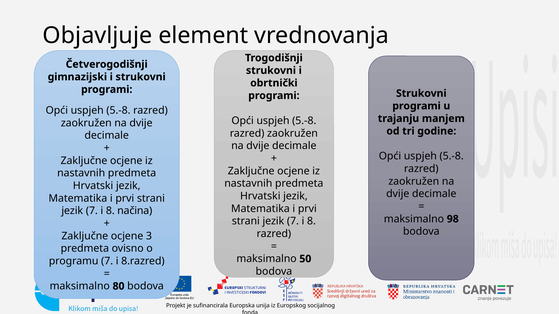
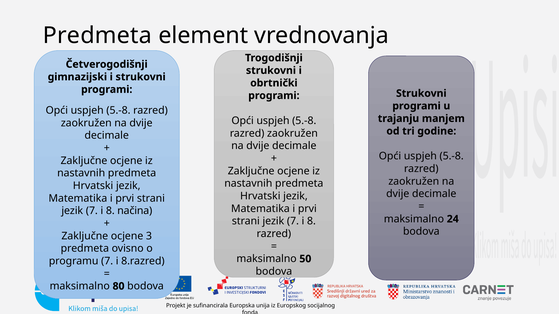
Objavljuje: Objavljuje -> Predmeta (97, 36)
98: 98 -> 24 (453, 219)
